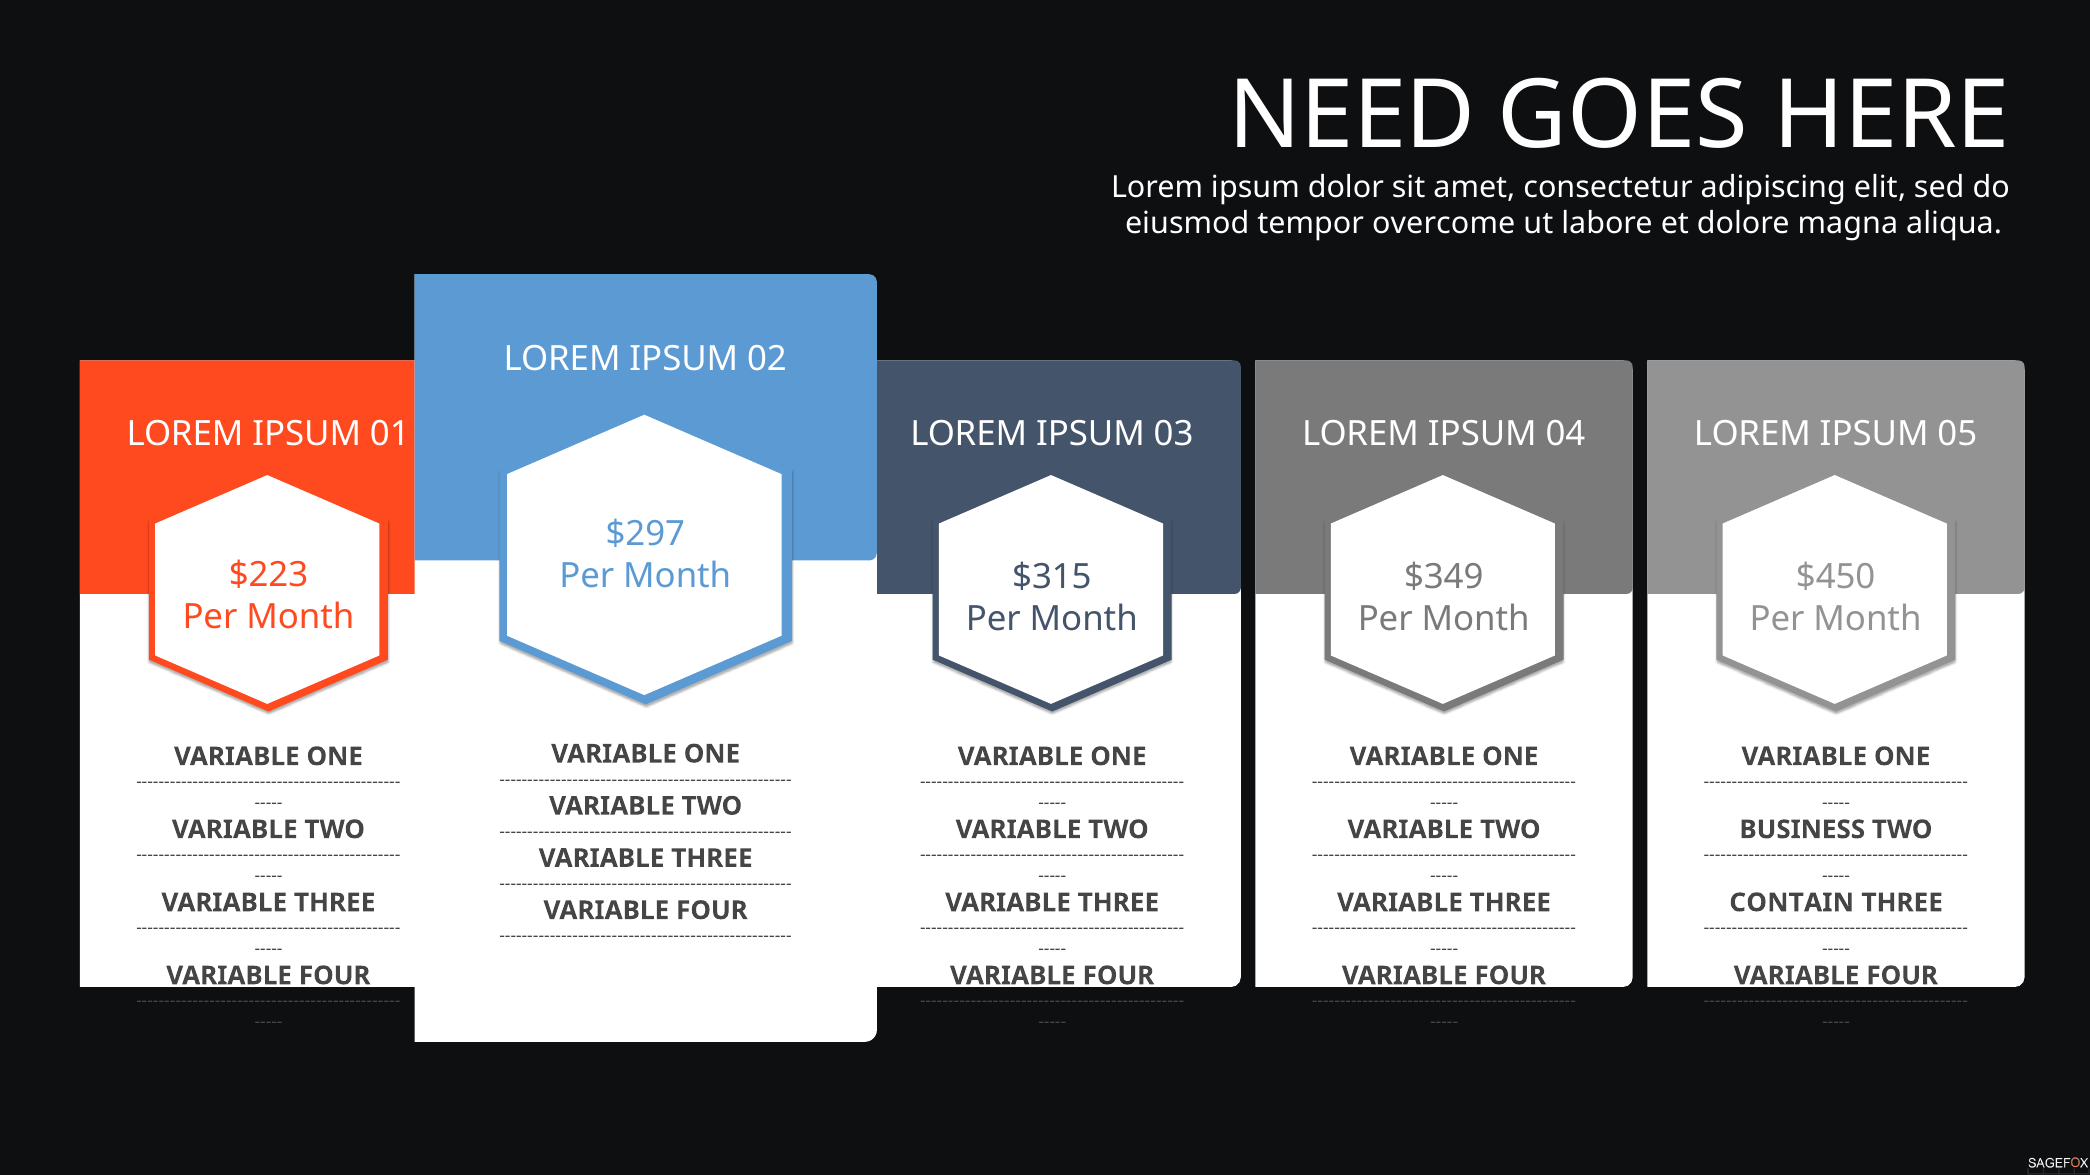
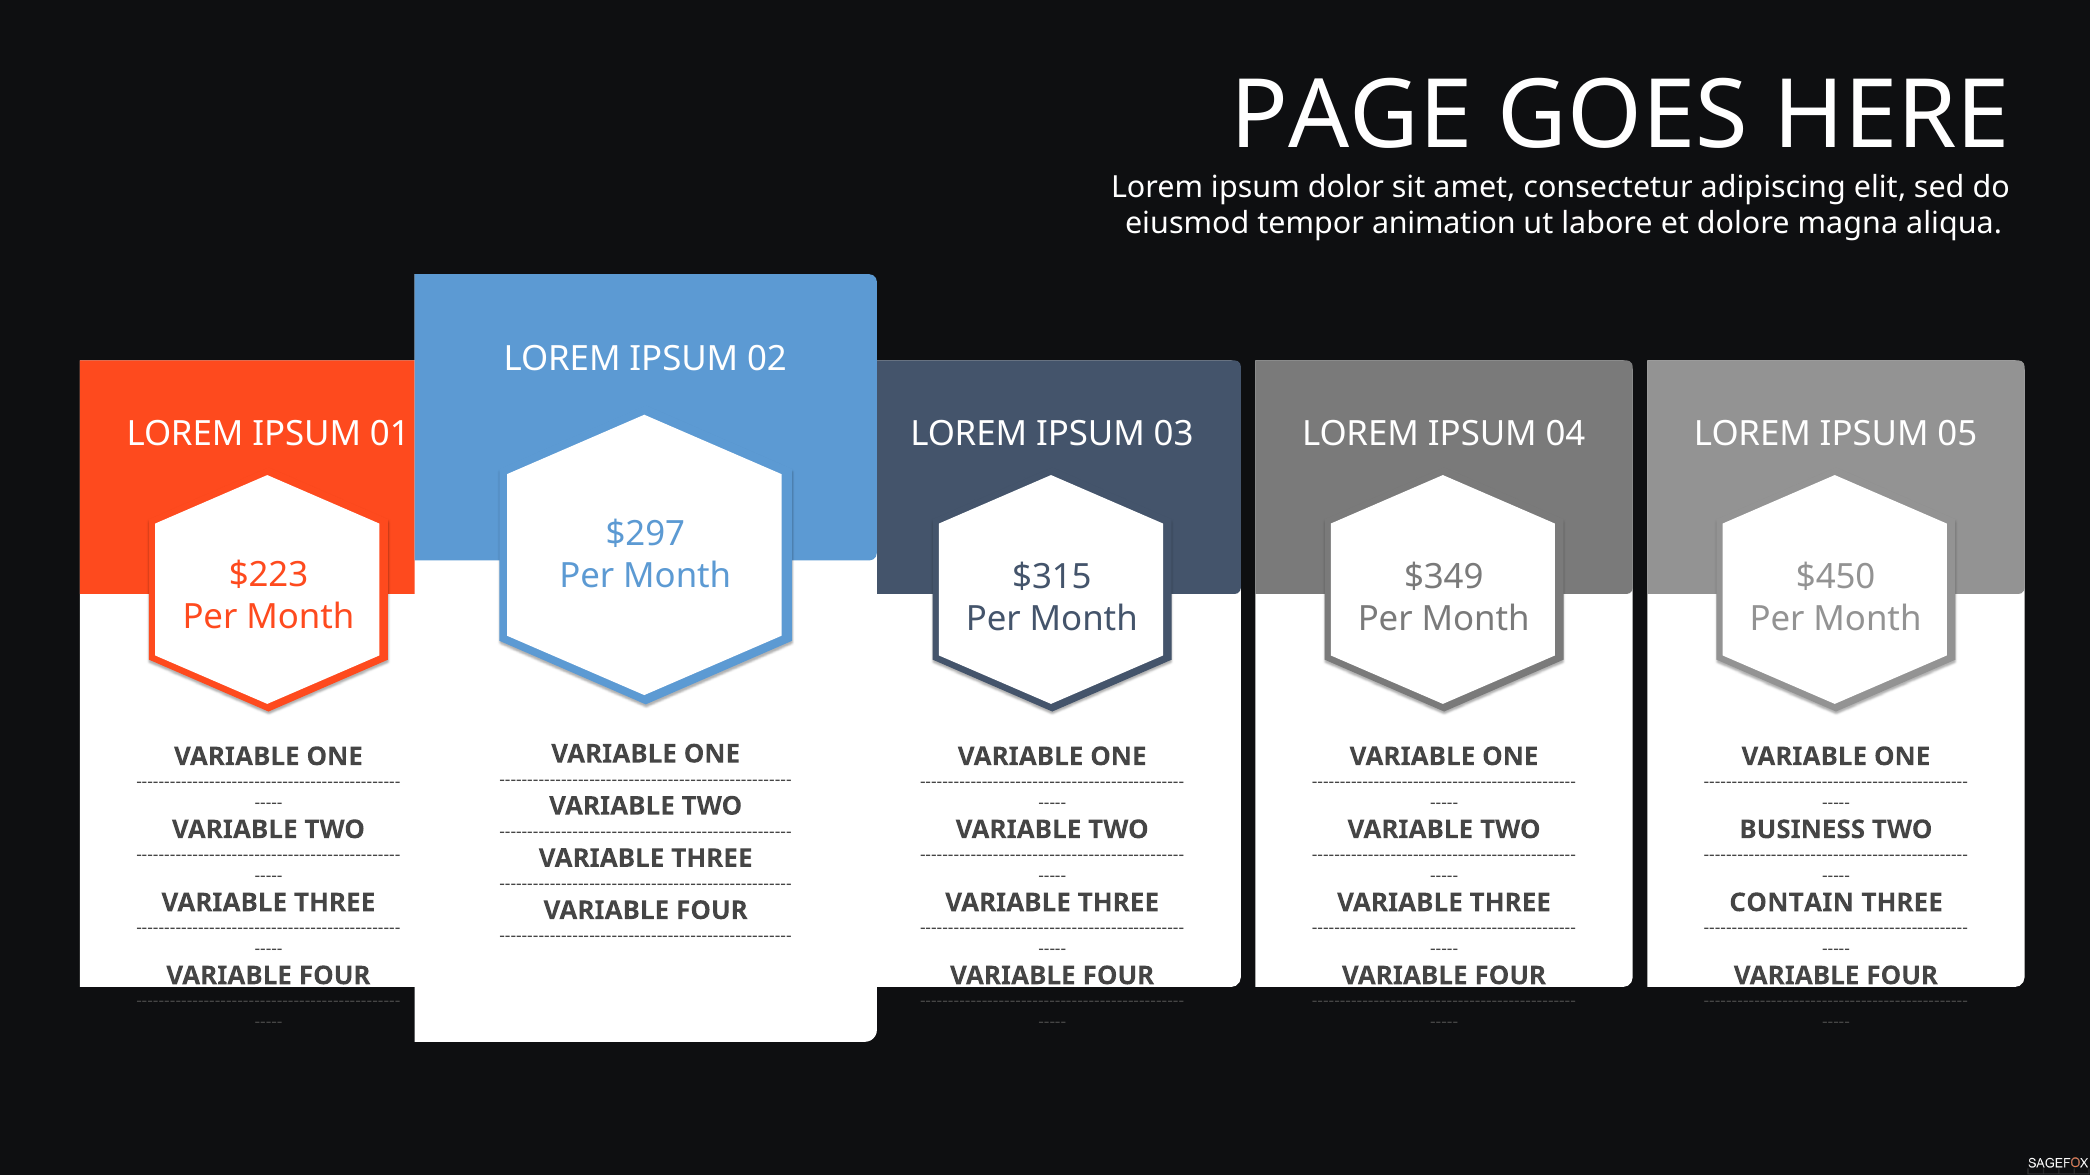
NEED: NEED -> PAGE (1352, 116)
overcome: overcome -> animation (1444, 224)
